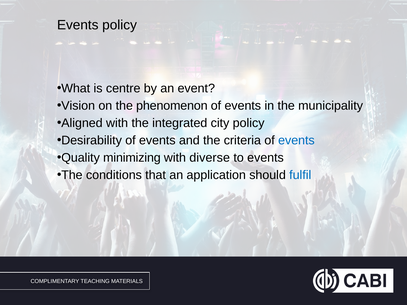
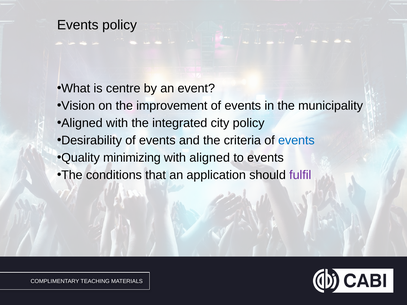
phenomenon: phenomenon -> improvement (172, 106)
with diverse: diverse -> aligned (210, 158)
fulfil colour: blue -> purple (300, 175)
